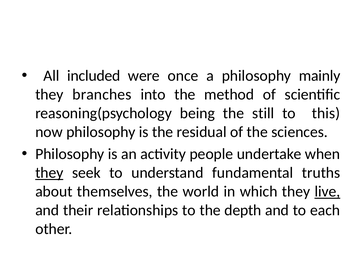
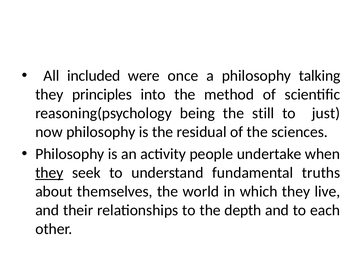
mainly: mainly -> talking (320, 76)
branches: branches -> principles (102, 94)
this: this -> just (326, 113)
live underline: present -> none (327, 191)
